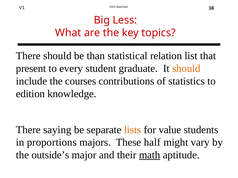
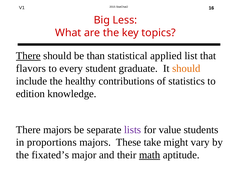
There underline: none -> present (28, 56)
relation: relation -> applied (166, 56)
present: present -> flavors (31, 69)
courses: courses -> healthy (81, 81)
There saying: saying -> majors (57, 130)
lists colour: orange -> purple (133, 130)
half: half -> take (152, 143)
outside’s: outside’s -> fixated’s (50, 155)
